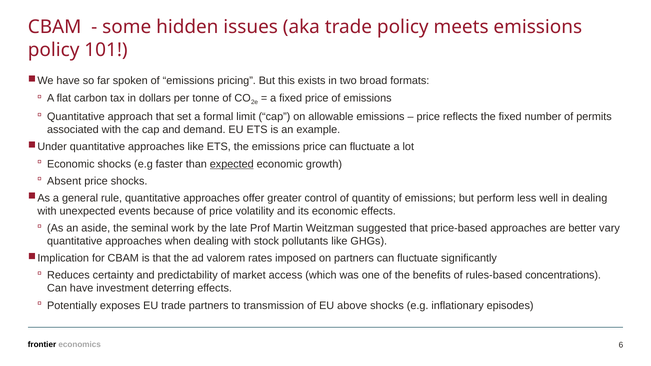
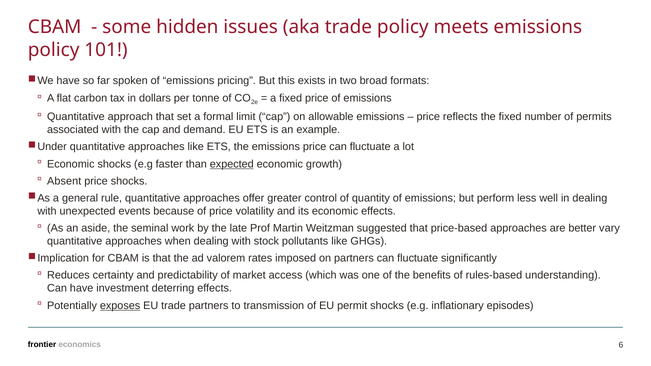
concentrations: concentrations -> understanding (563, 276)
exposes underline: none -> present (120, 306)
above: above -> permit (352, 306)
